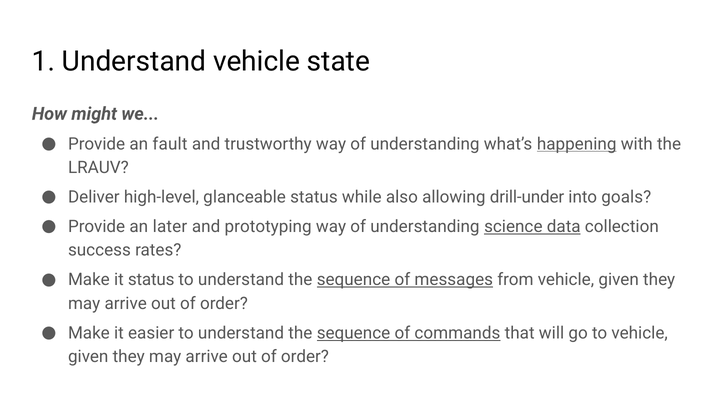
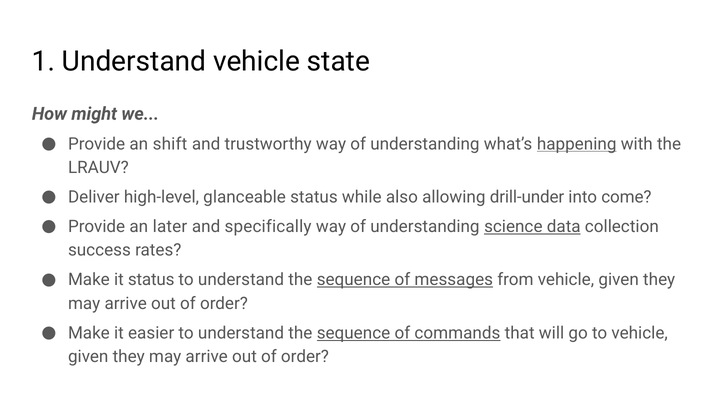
fault: fault -> shift (170, 144)
goals: goals -> come (626, 197)
prototyping: prototyping -> specifically (268, 226)
